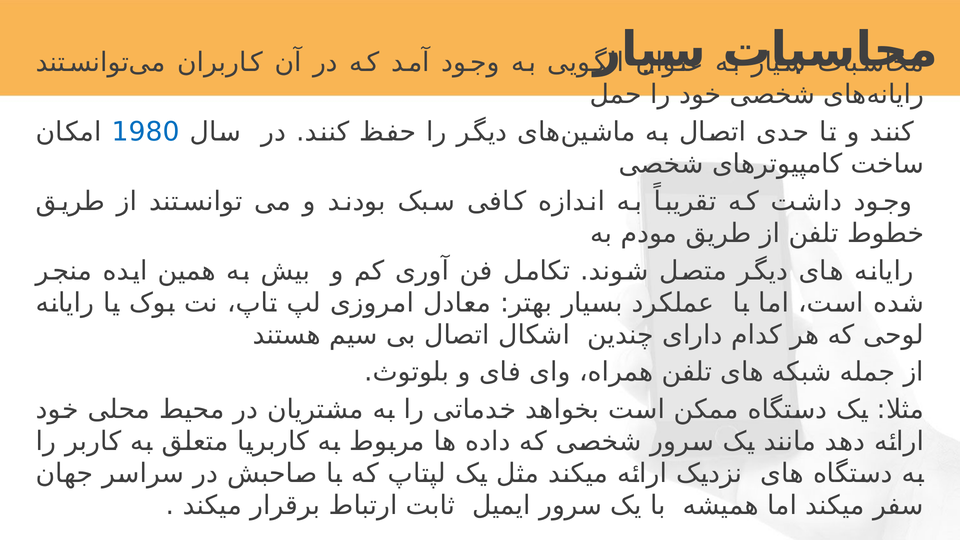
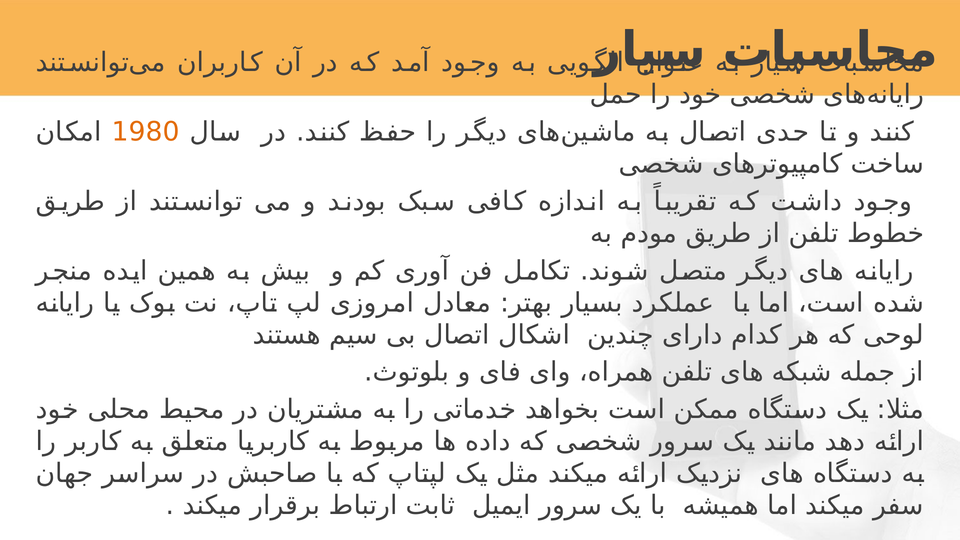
1980 colour: blue -> orange (146, 132)
